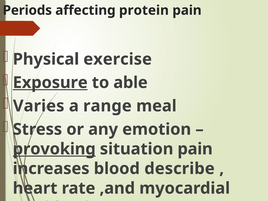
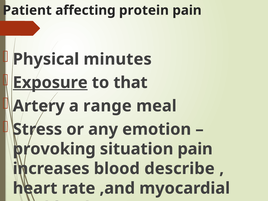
Periods: Periods -> Patient (27, 10)
exercise: exercise -> minutes (118, 59)
able: able -> that (130, 83)
Varies: Varies -> Artery (39, 106)
provoking underline: present -> none (54, 149)
